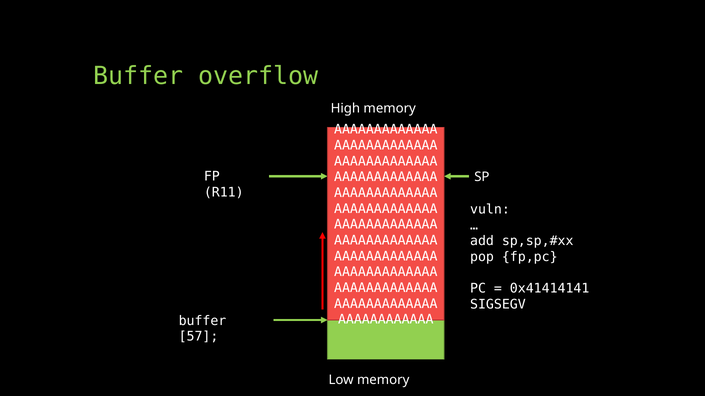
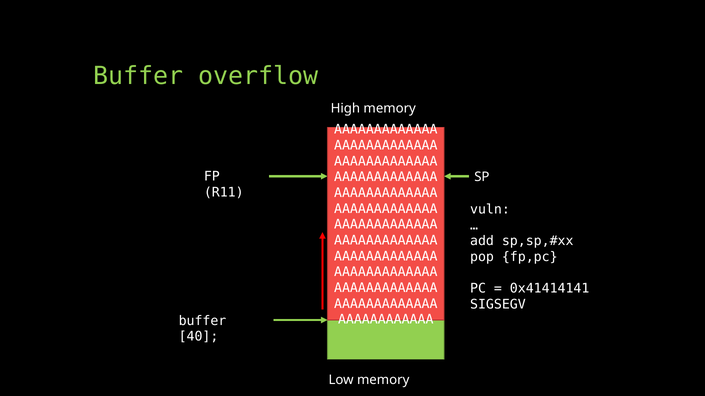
57: 57 -> 40 (199, 337)
